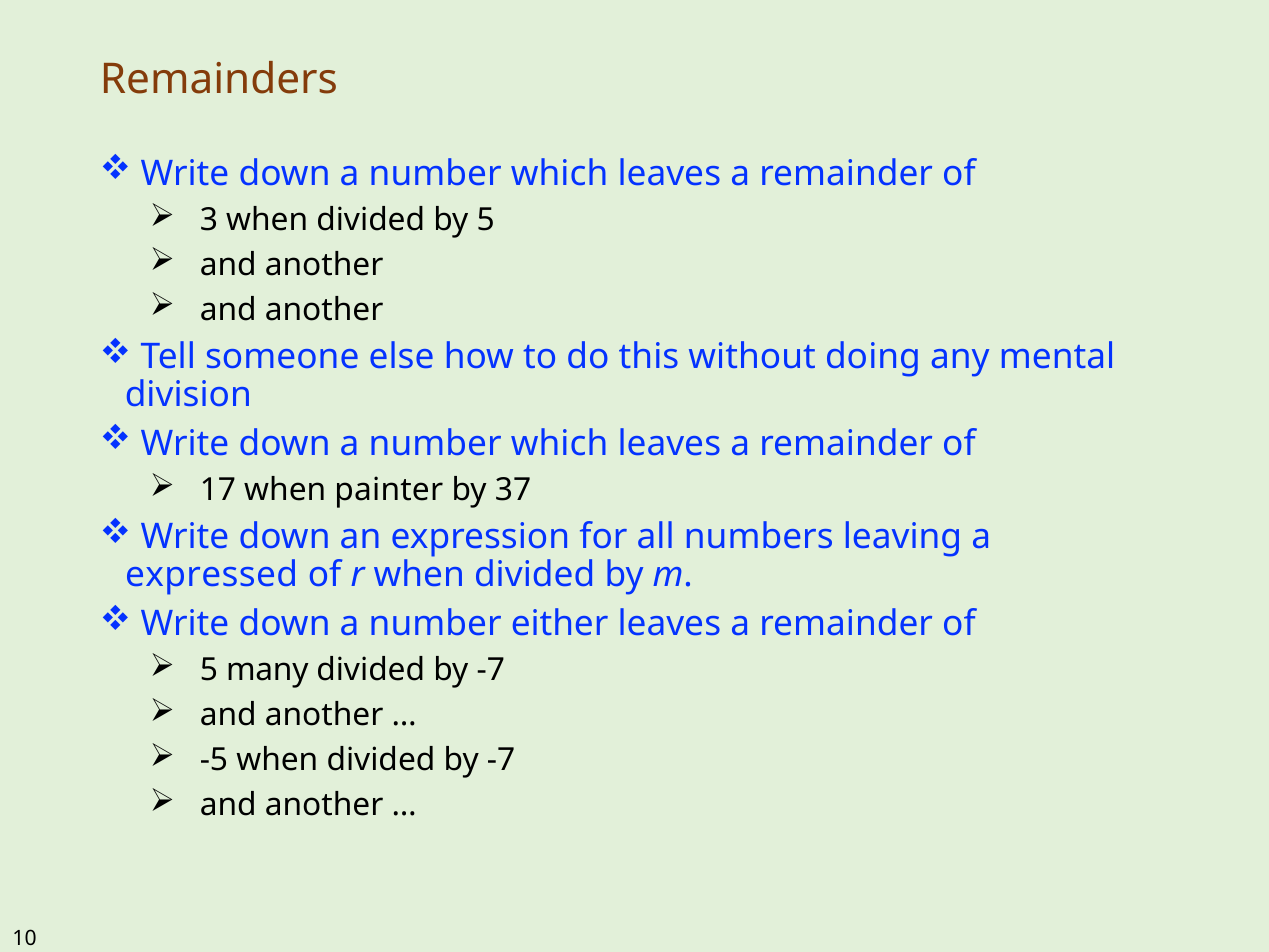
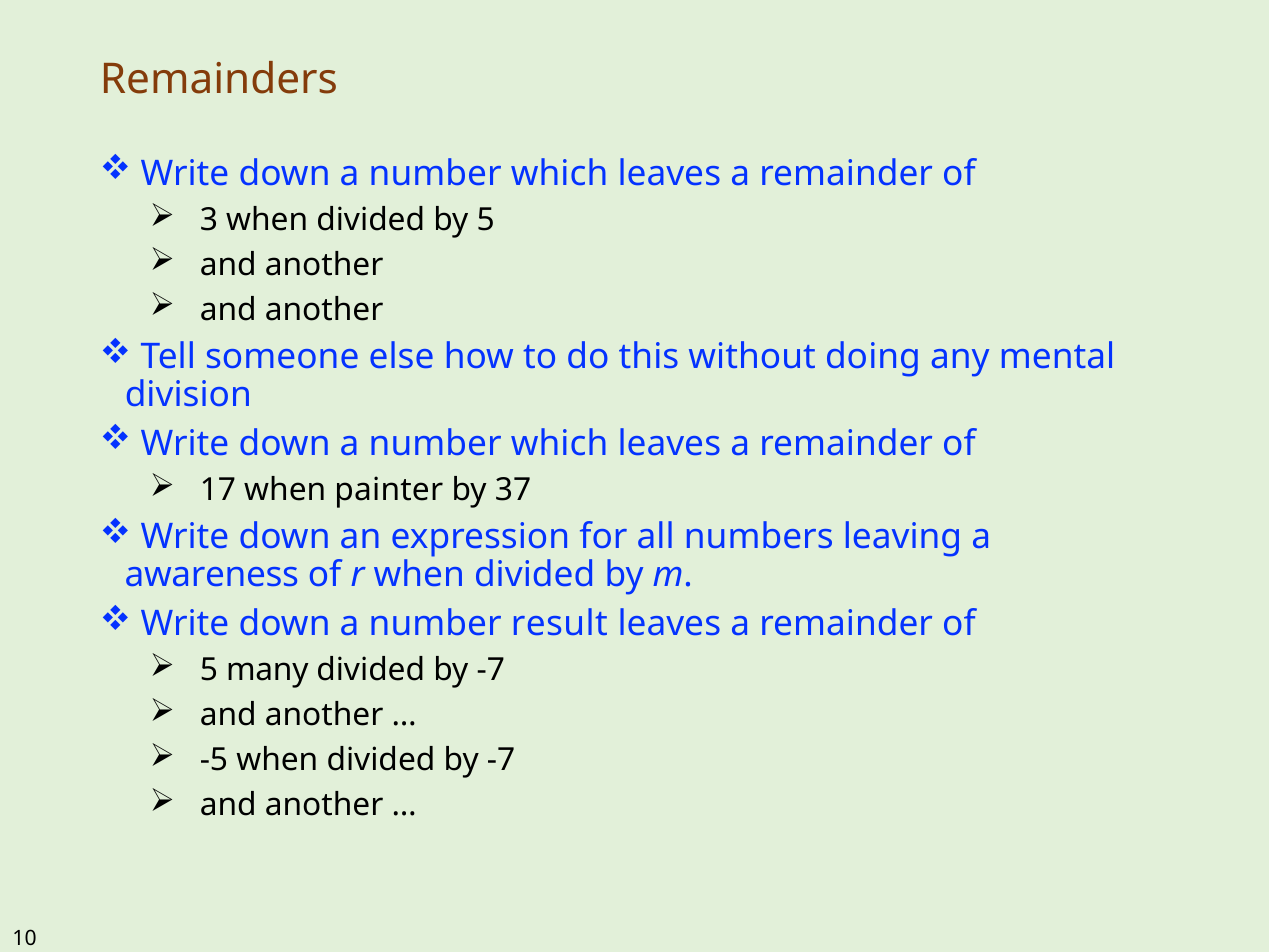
expressed: expressed -> awareness (212, 575)
either: either -> result (559, 624)
